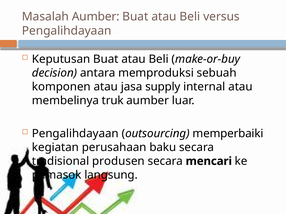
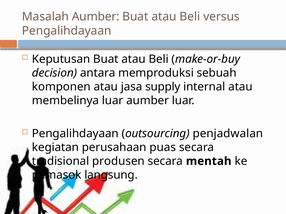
membelinya truk: truk -> luar (113, 101)
memperbaiki: memperbaiki -> penjadwalan (228, 134)
baku: baku -> puas (163, 148)
mencari: mencari -> mentah (209, 162)
